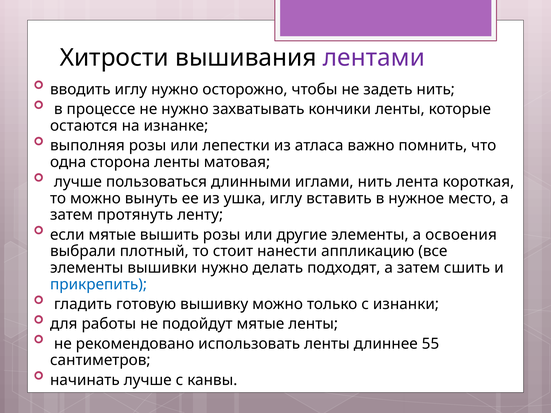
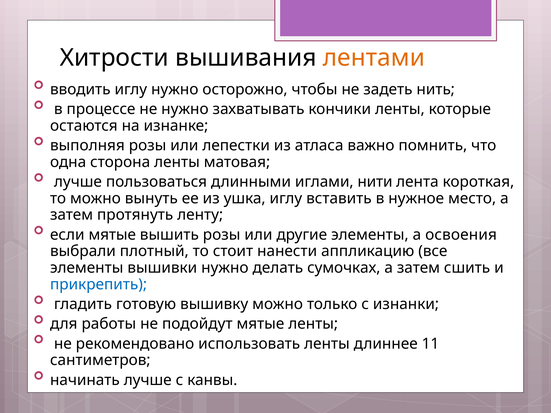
лентами colour: purple -> orange (374, 58)
иглами нить: нить -> нити (375, 182)
подходят: подходят -> сумочках (344, 268)
55: 55 -> 11 (430, 344)
